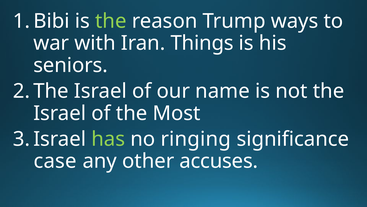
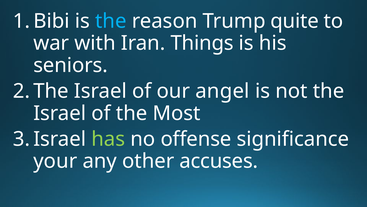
the colour: light green -> light blue (111, 21)
ways: ways -> quite (295, 21)
name: name -> angel (222, 91)
ringing: ringing -> offense (196, 139)
case: case -> your (55, 161)
